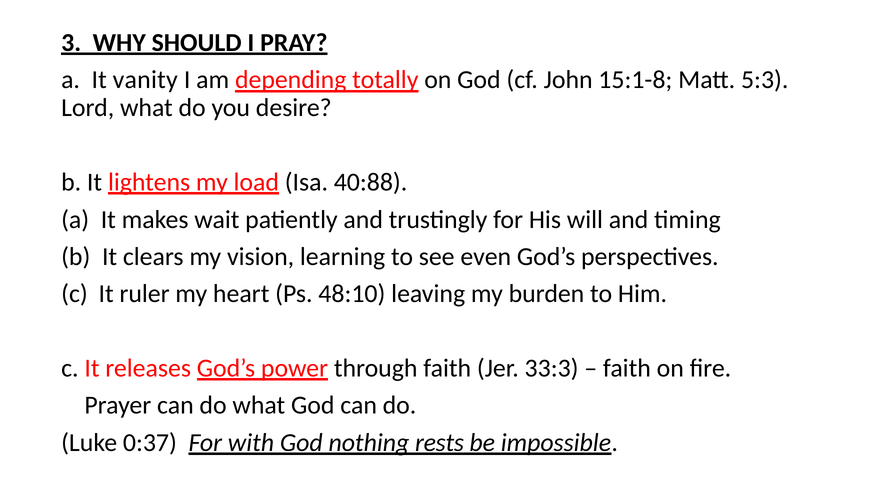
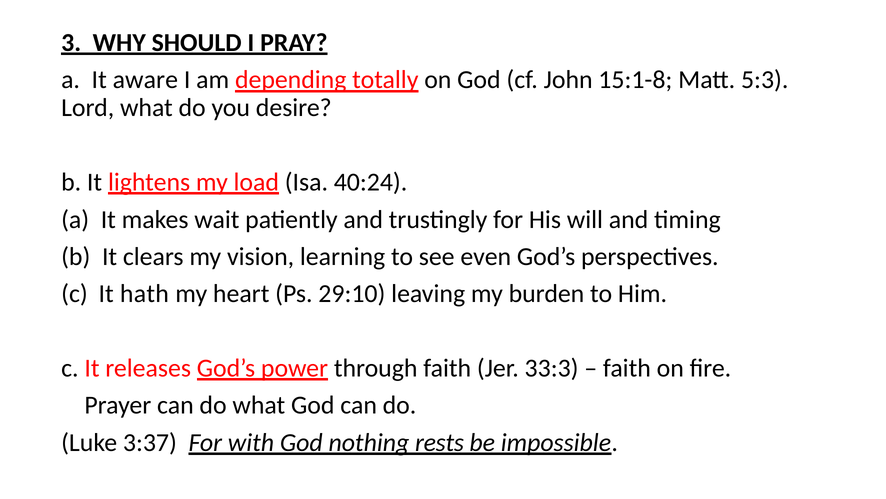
vanity: vanity -> aware (145, 80)
40:88: 40:88 -> 40:24 (371, 182)
ruler: ruler -> hath (144, 294)
48:10: 48:10 -> 29:10 (352, 294)
0:37: 0:37 -> 3:37 (150, 442)
